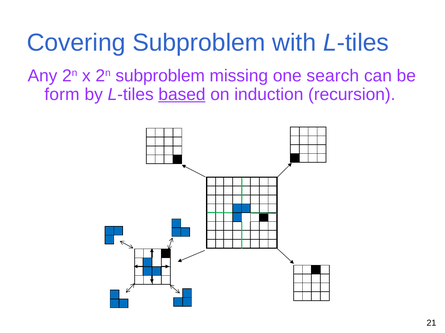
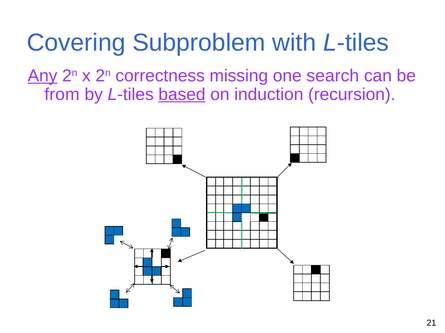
Any underline: none -> present (43, 76)
2n subproblem: subproblem -> correctness (160, 76)
form: form -> from (62, 95)
